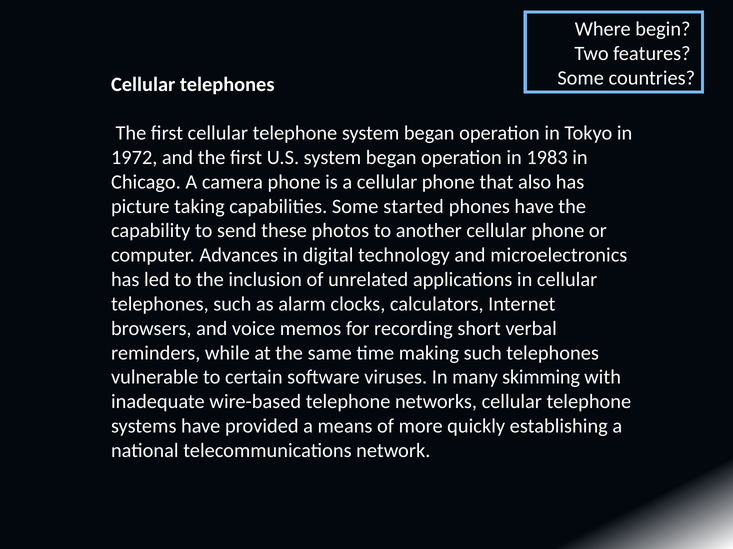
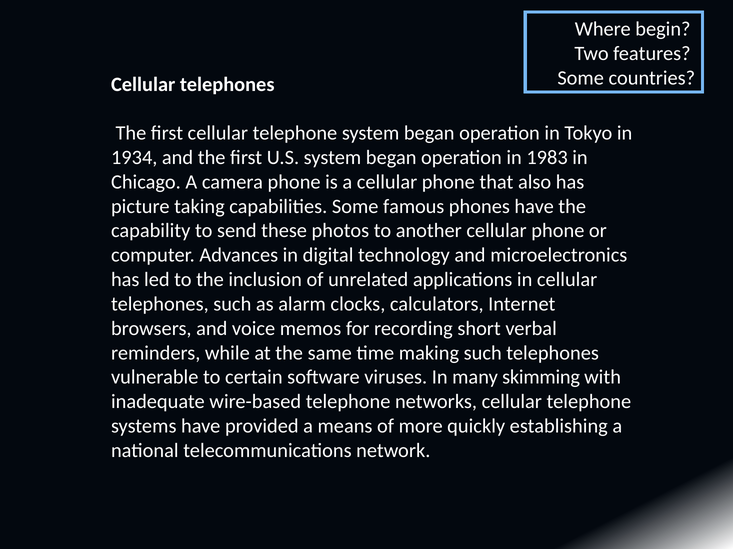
1972: 1972 -> 1934 (134, 158)
started: started -> famous (414, 207)
